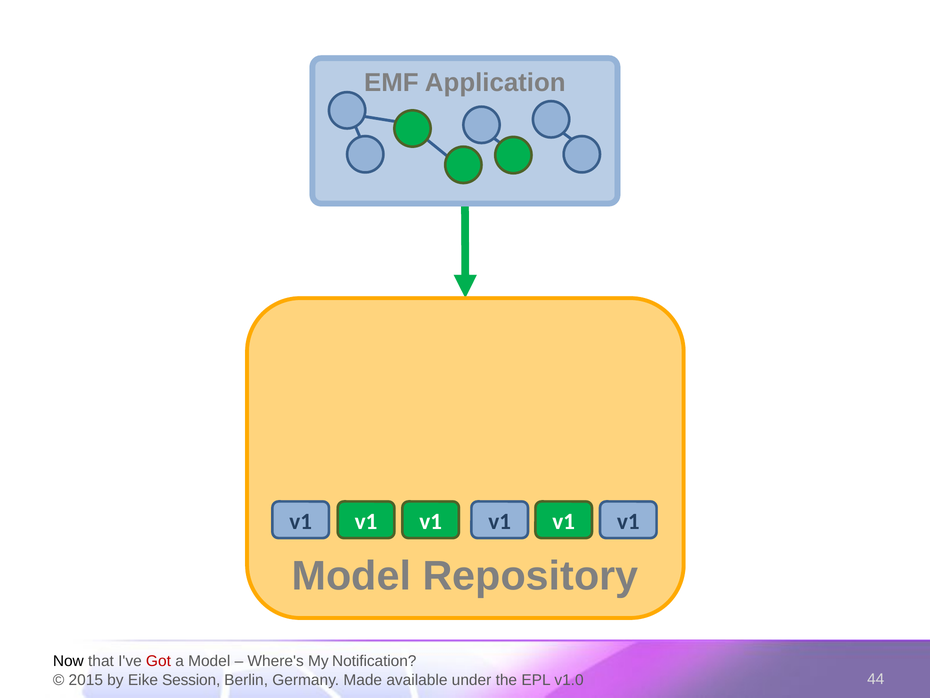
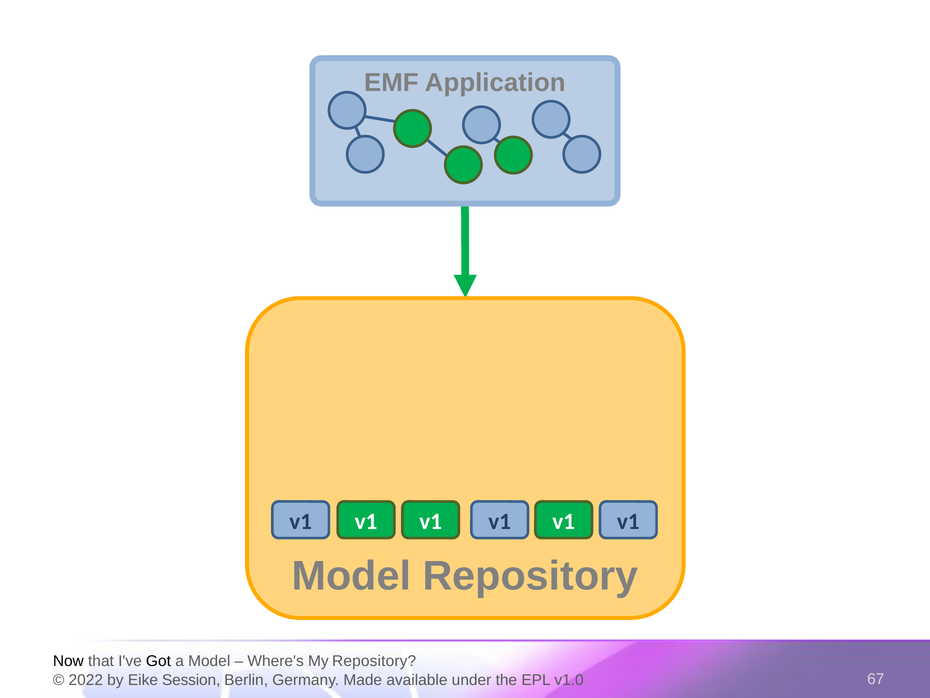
Got colour: red -> black (158, 661)
My Notification: Notification -> Repository (374, 661)
2015: 2015 -> 2022 (86, 680)
44: 44 -> 67 (876, 678)
